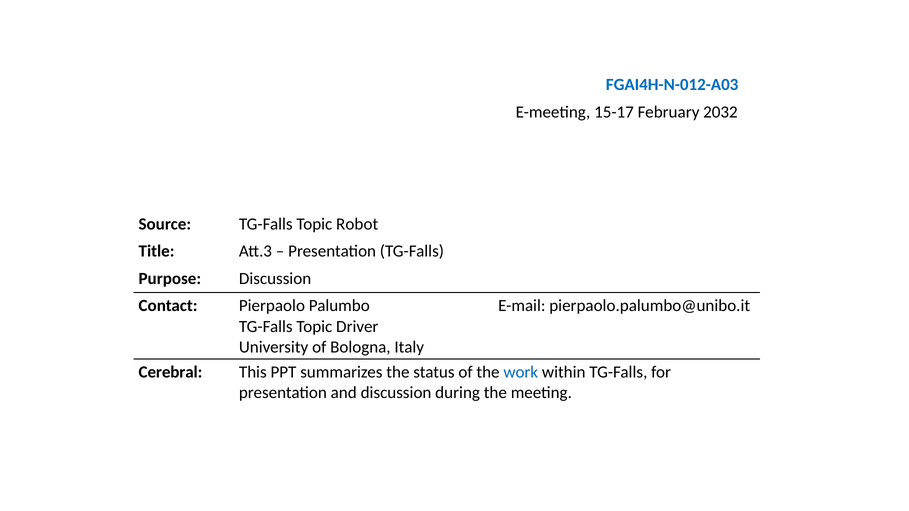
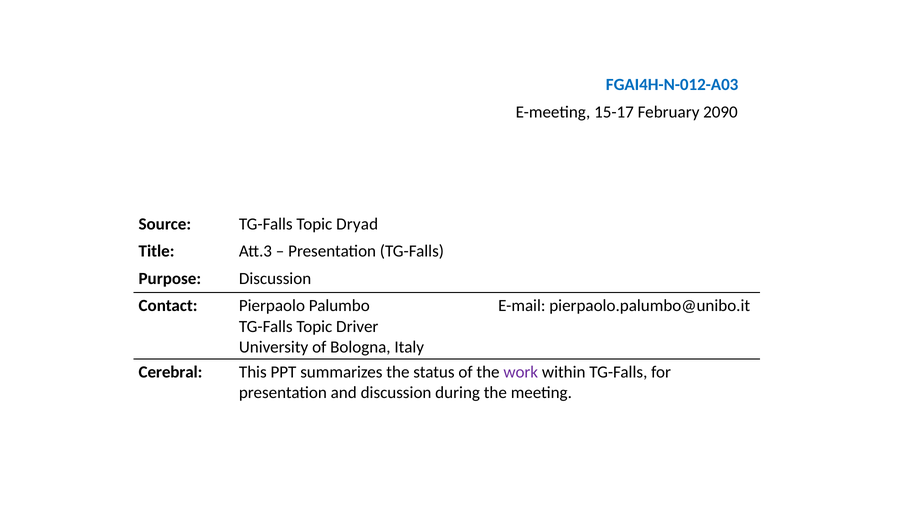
2032: 2032 -> 2090 (720, 112)
Robot: Robot -> Dryad (357, 224)
work colour: blue -> purple (521, 372)
